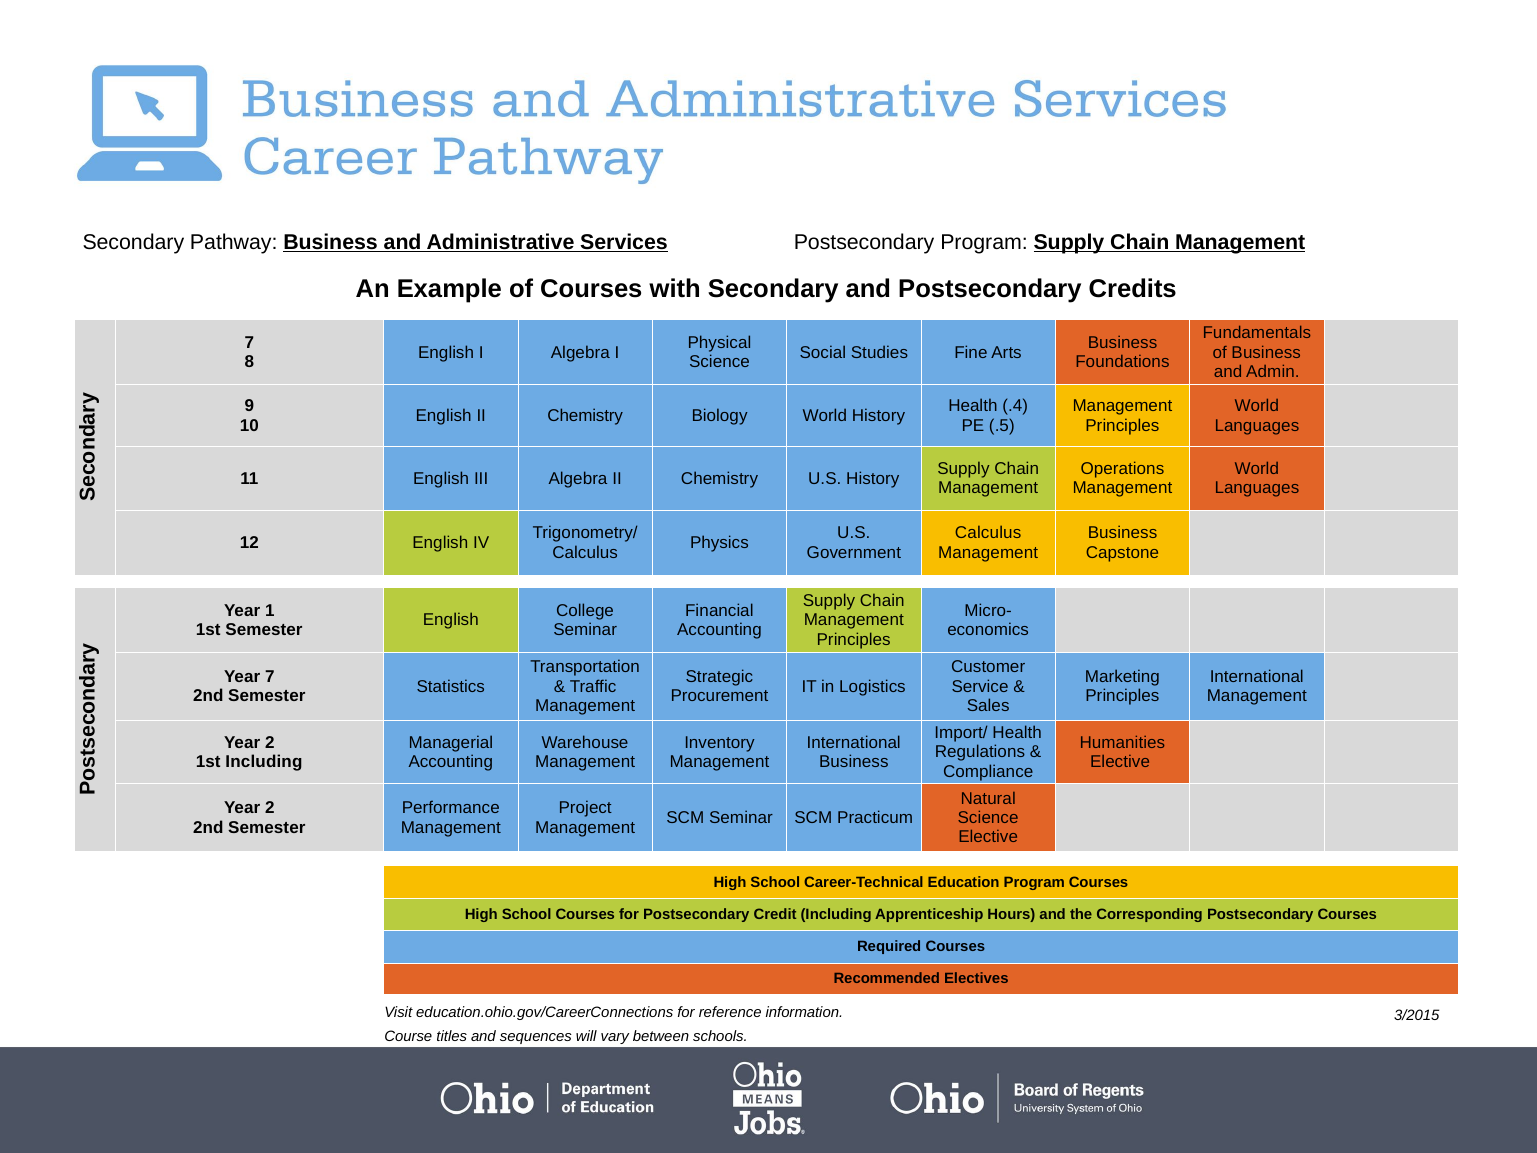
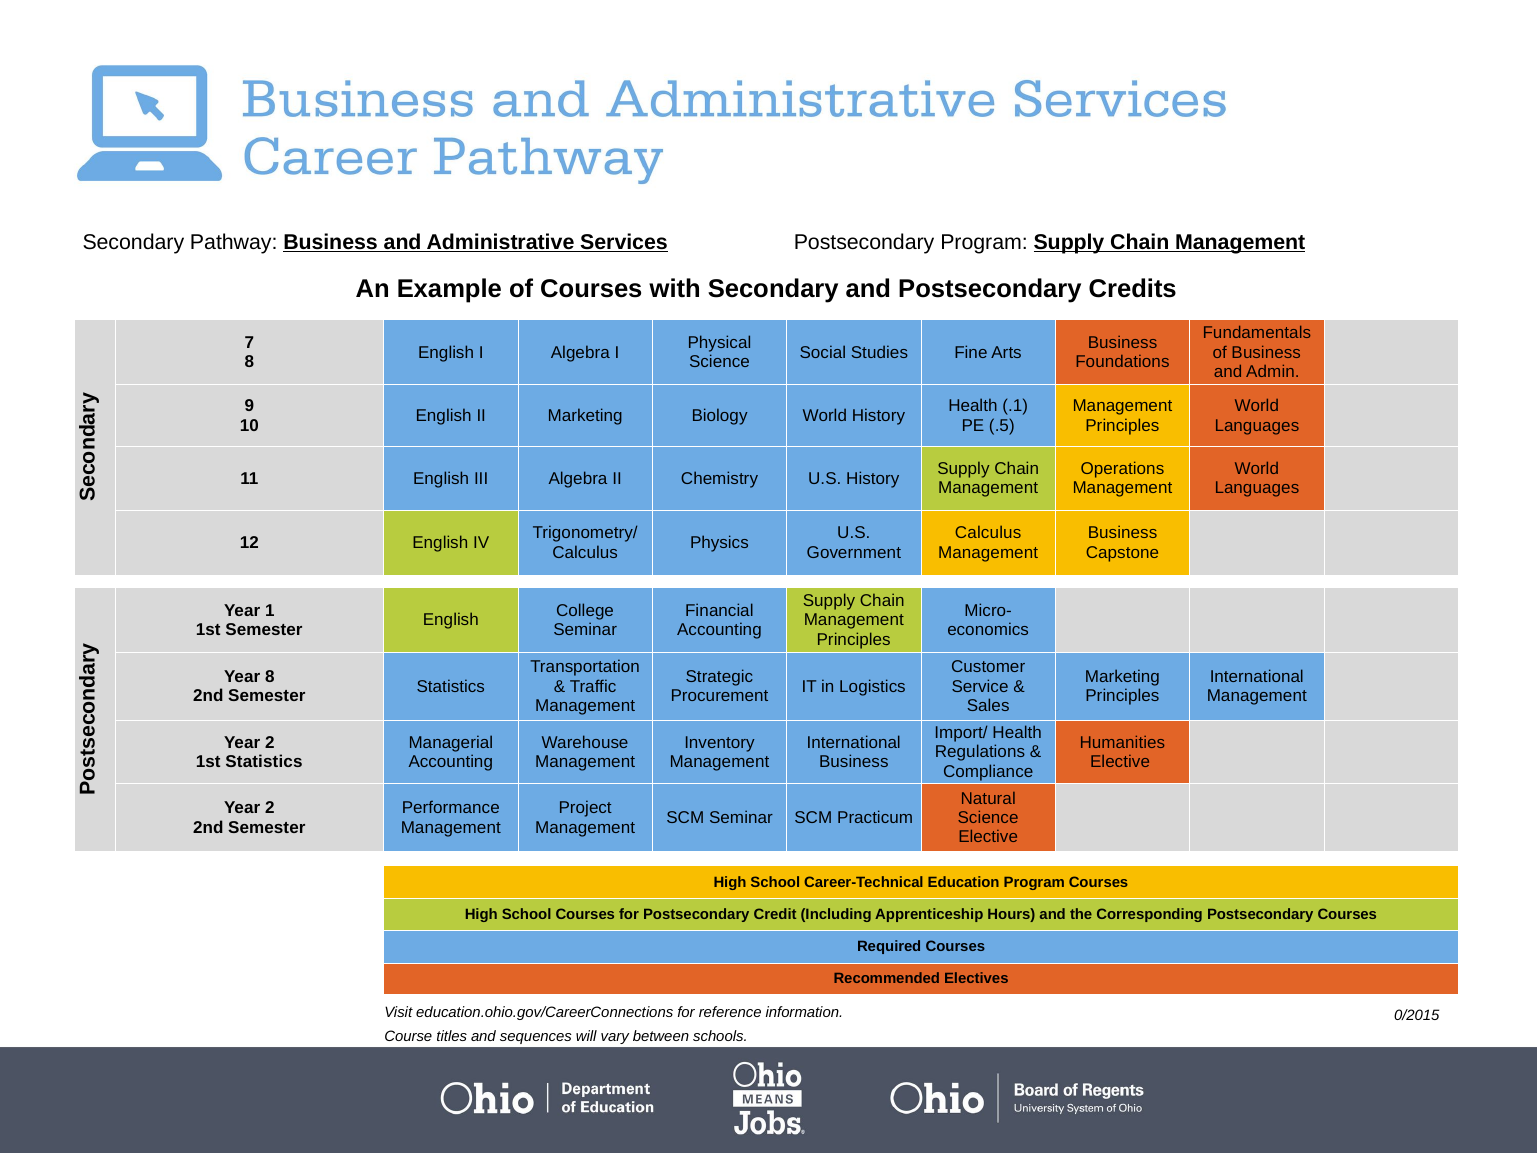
.4: .4 -> .1 (1015, 406)
English II Chemistry: Chemistry -> Marketing (585, 416)
Year 7: 7 -> 8 (270, 677)
1st Including: Including -> Statistics (264, 762)
3/2015: 3/2015 -> 0/2015 (1417, 1015)
